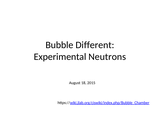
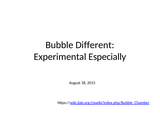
Neutrons: Neutrons -> Especially (107, 57)
